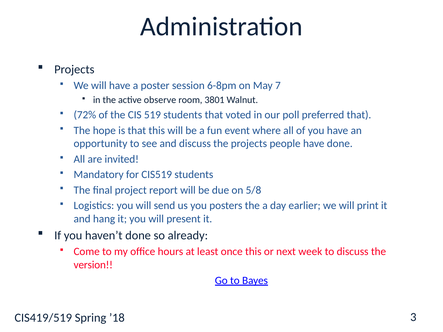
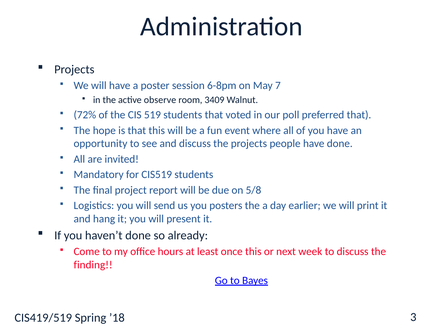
3801: 3801 -> 3409 (215, 100)
version: version -> finding (93, 265)
